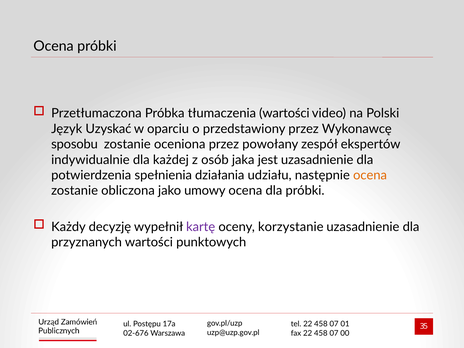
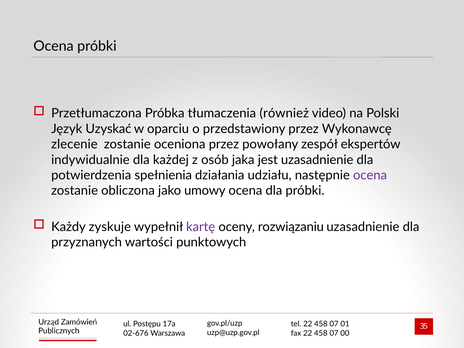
tłumaczenia wartości: wartości -> również (284, 113)
sposobu: sposobu -> zlecenie (74, 144)
ocena colour: orange -> purple (370, 175)
decyzję: decyzję -> zyskuje (110, 227)
korzystanie: korzystanie -> rozwiązaniu (291, 227)
